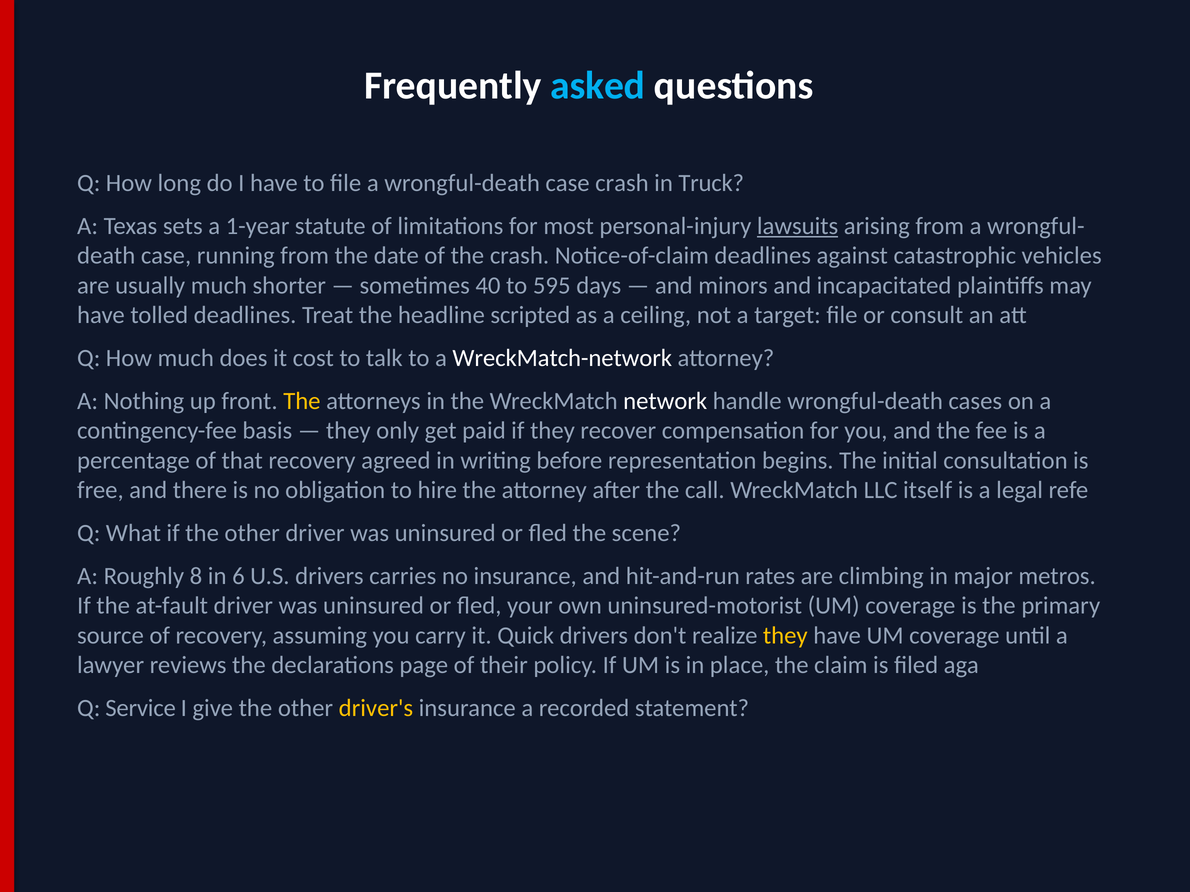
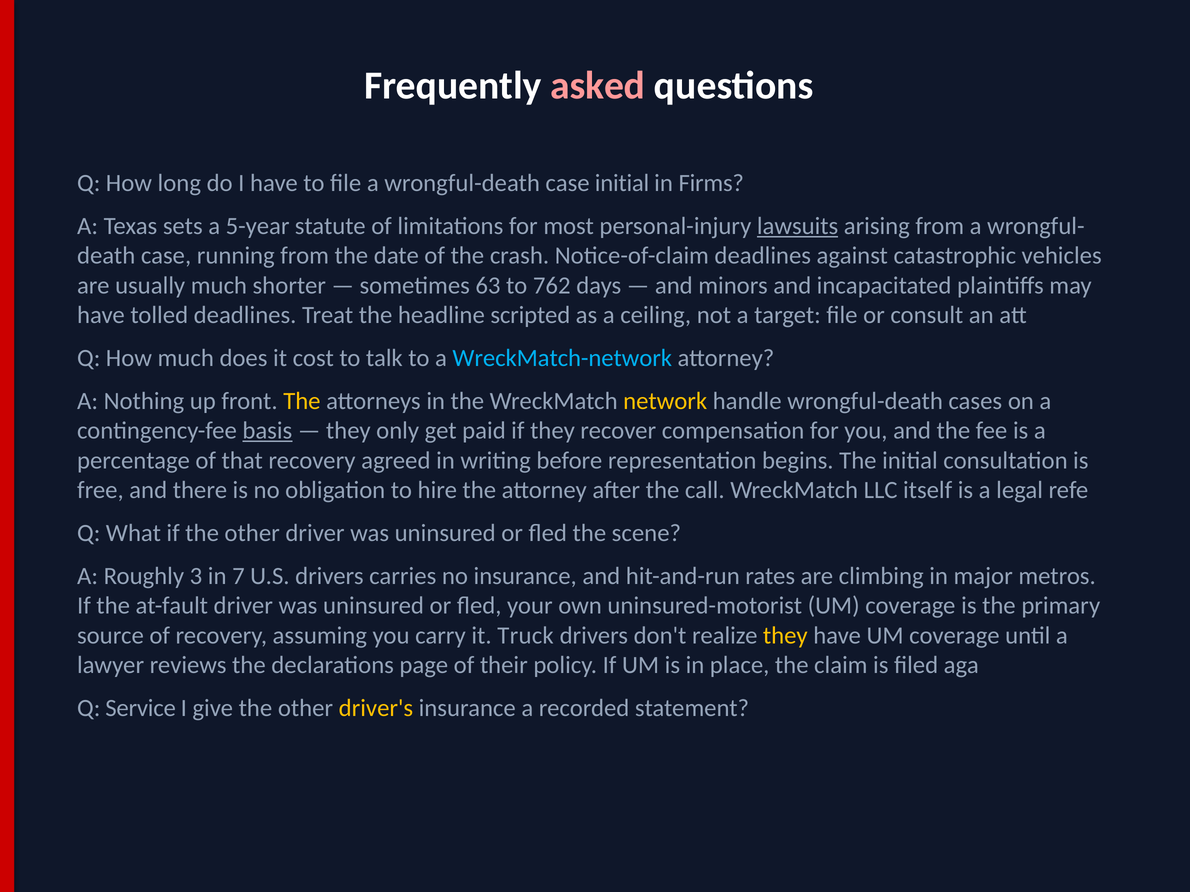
asked colour: light blue -> pink (598, 86)
case crash: crash -> initial (622, 183)
Truck: Truck -> Firms (711, 183)
1-year: 1-year -> 5-year (258, 226)
40: 40 -> 63 (488, 286)
595: 595 -> 762 (552, 286)
WreckMatch-network colour: white -> light blue (562, 358)
network colour: white -> yellow (665, 401)
basis underline: none -> present (267, 431)
8: 8 -> 3 (196, 576)
6: 6 -> 7 (238, 576)
Quick: Quick -> Truck (526, 636)
